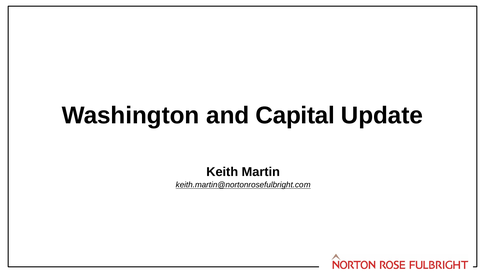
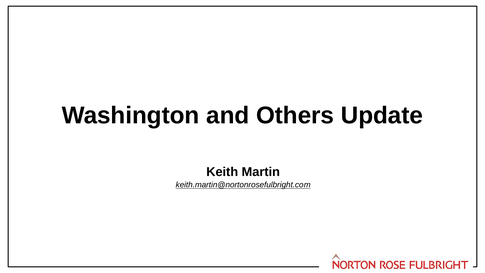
Capital: Capital -> Others (295, 115)
